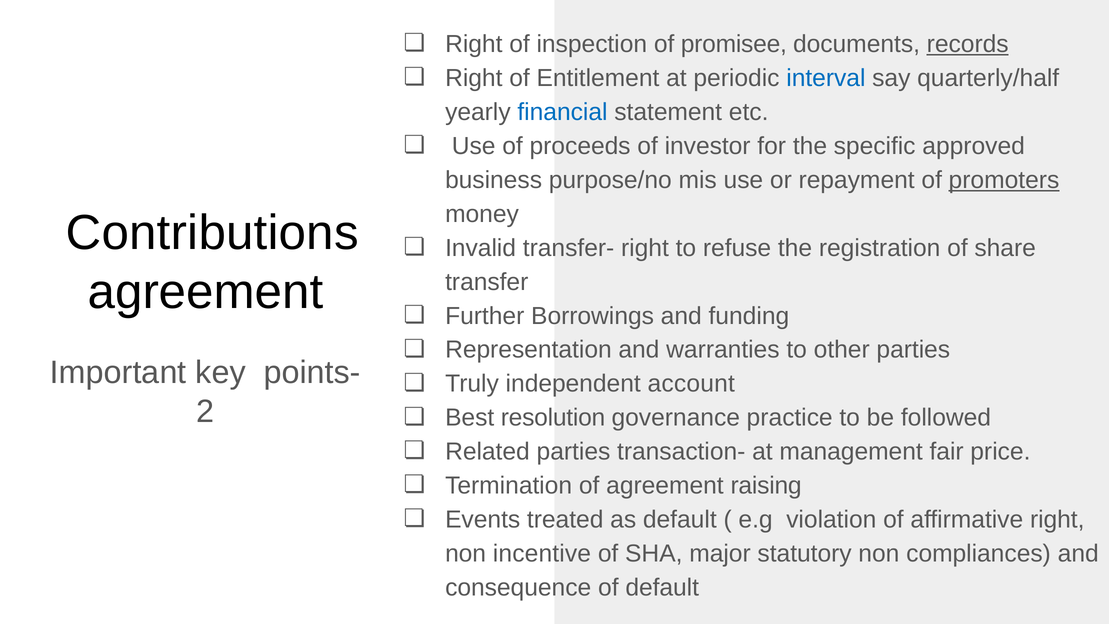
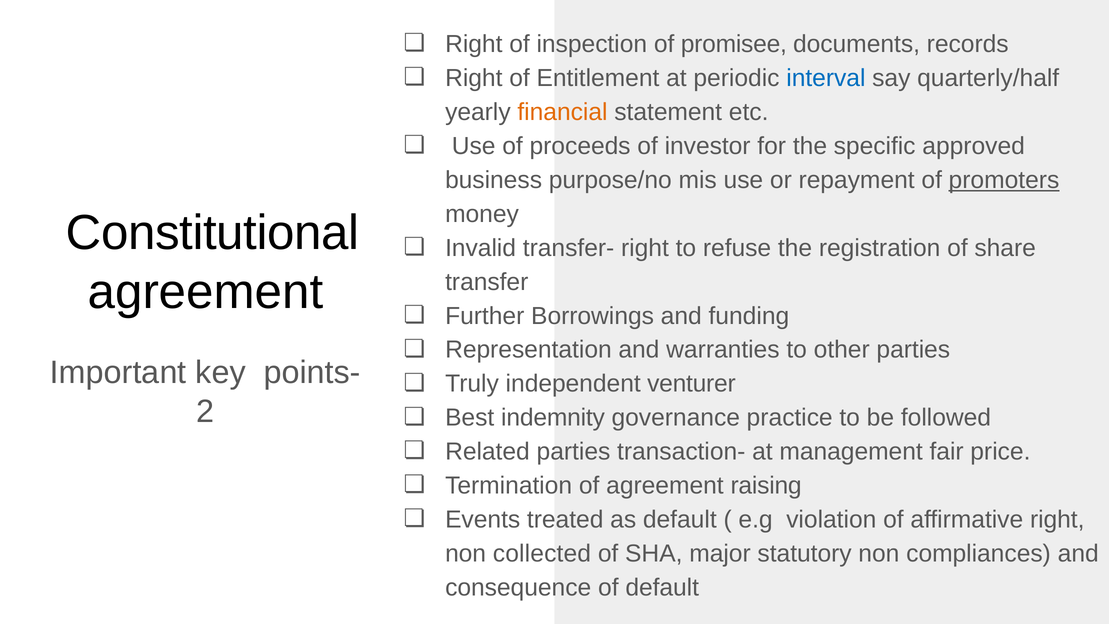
records underline: present -> none (968, 44)
financial colour: blue -> orange (562, 112)
Contributions: Contributions -> Constitutional (213, 233)
account: account -> venturer (691, 384)
resolution: resolution -> indemnity (553, 418)
incentive: incentive -> collected (542, 554)
